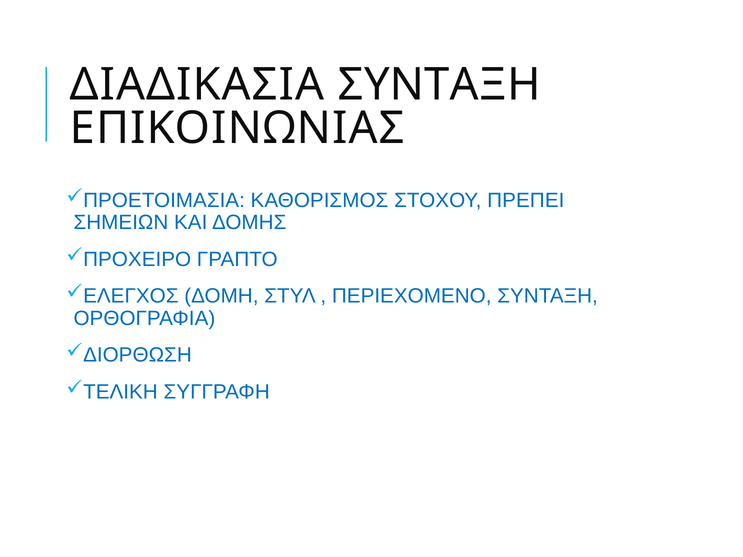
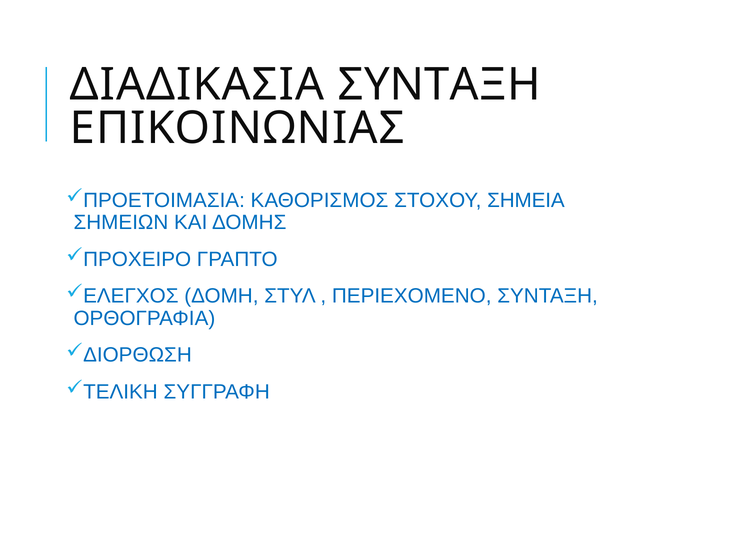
ΠΡΕΠΕΙ: ΠΡΕΠΕΙ -> ΣΗΜΕΙΑ (526, 200)
